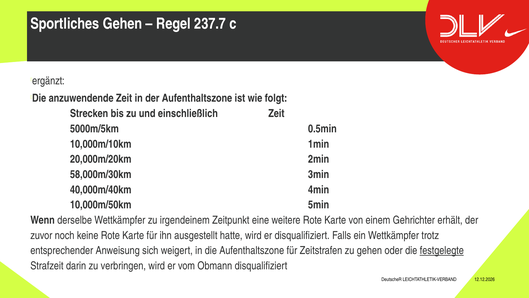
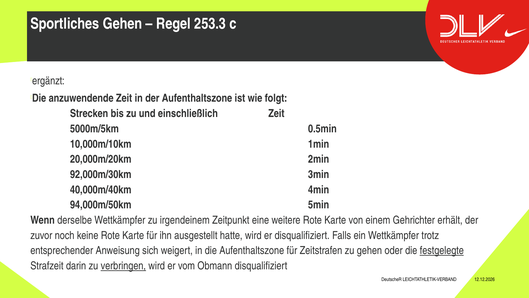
237.7: 237.7 -> 253.3 (210, 24)
58,000m/30km: 58,000m/30km -> 92,000m/30km (101, 174)
10,000m/50km: 10,000m/50km -> 94,000m/50km (101, 205)
verbringen underline: none -> present (123, 266)
